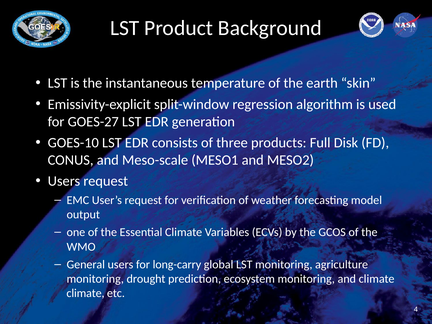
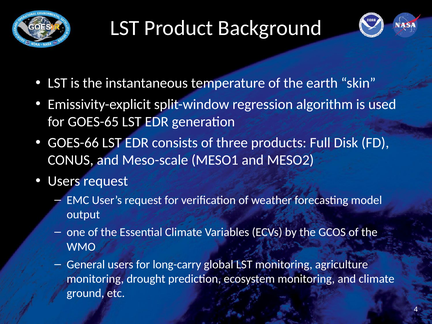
GOES-27: GOES-27 -> GOES-65 (93, 122)
GOES-10: GOES-10 -> GOES-66 (73, 143)
climate: climate -> ground (85, 293)
